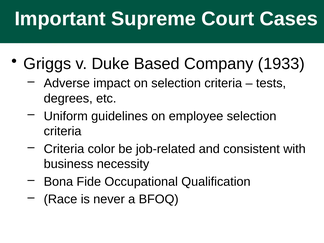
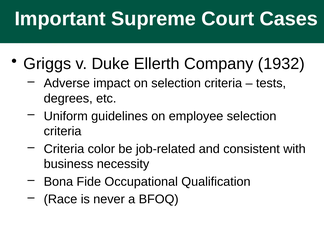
Based: Based -> Ellerth (157, 64)
1933: 1933 -> 1932 (281, 64)
